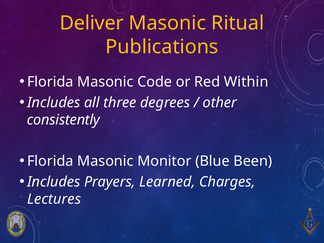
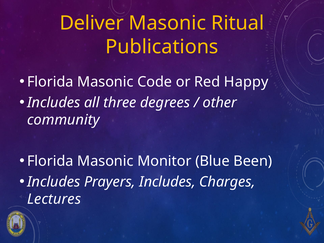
Within: Within -> Happy (246, 82)
consistently: consistently -> community (63, 120)
Prayers Learned: Learned -> Includes (167, 182)
